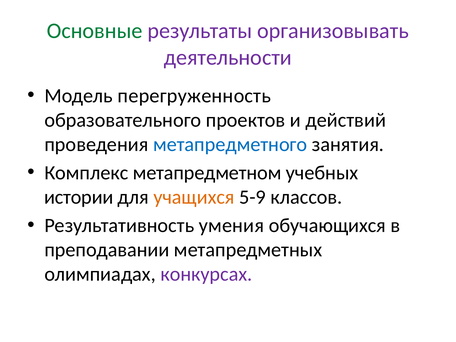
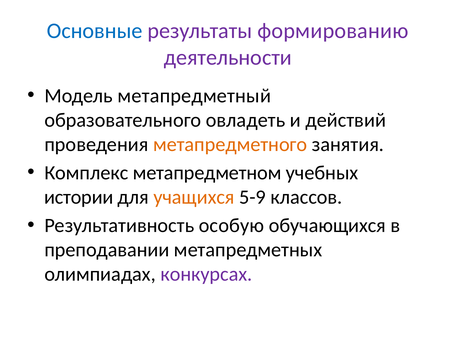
Основные colour: green -> blue (95, 31)
организовывать: организовывать -> формированию (333, 31)
перегруженность: перегруженность -> метапредметный (194, 96)
проектов: проектов -> овладеть (246, 120)
метапредметного colour: blue -> orange (230, 144)
умения: умения -> особую (231, 225)
